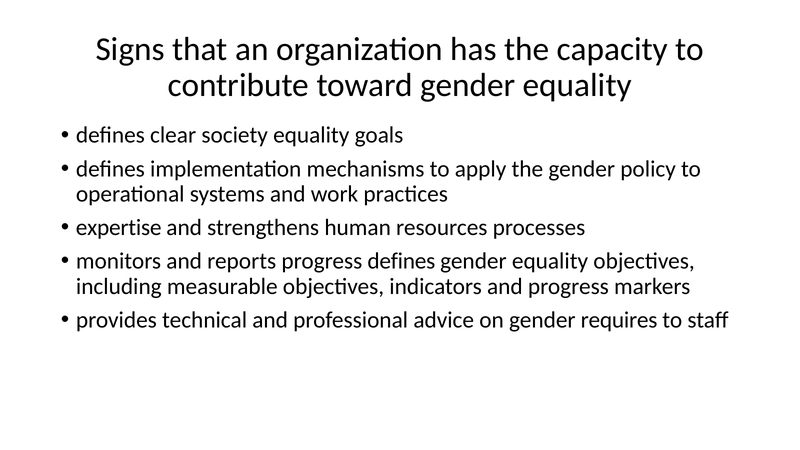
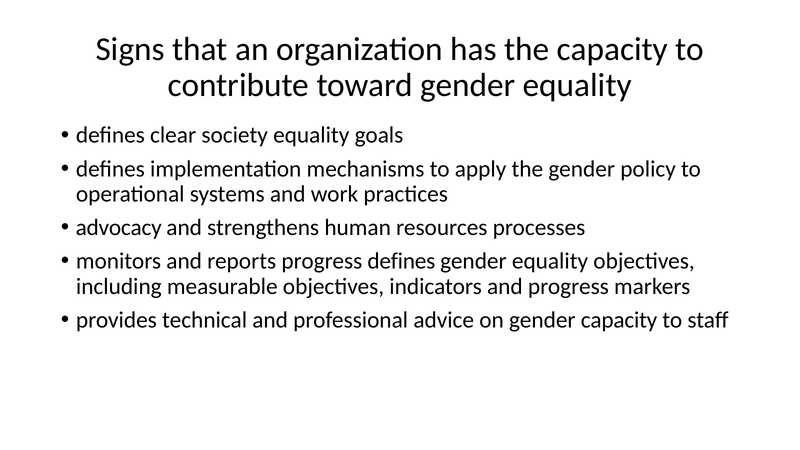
expertise: expertise -> advocacy (119, 228)
gender requires: requires -> capacity (619, 320)
